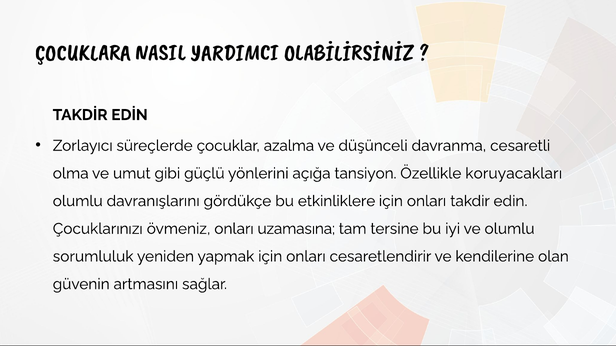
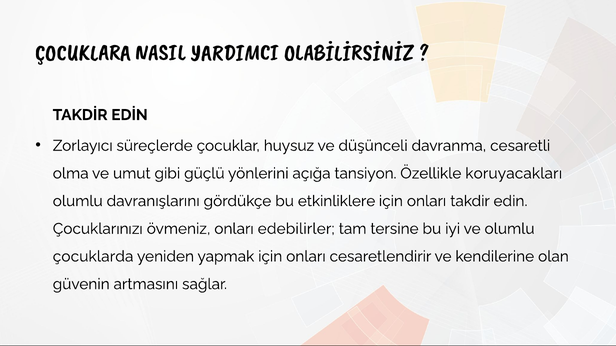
azalma: azalma -> huysuz (289, 146)
uzamasına: uzamasına -> edebilirler (296, 229)
sorumluluk: sorumluluk -> çocuklarda (93, 257)
